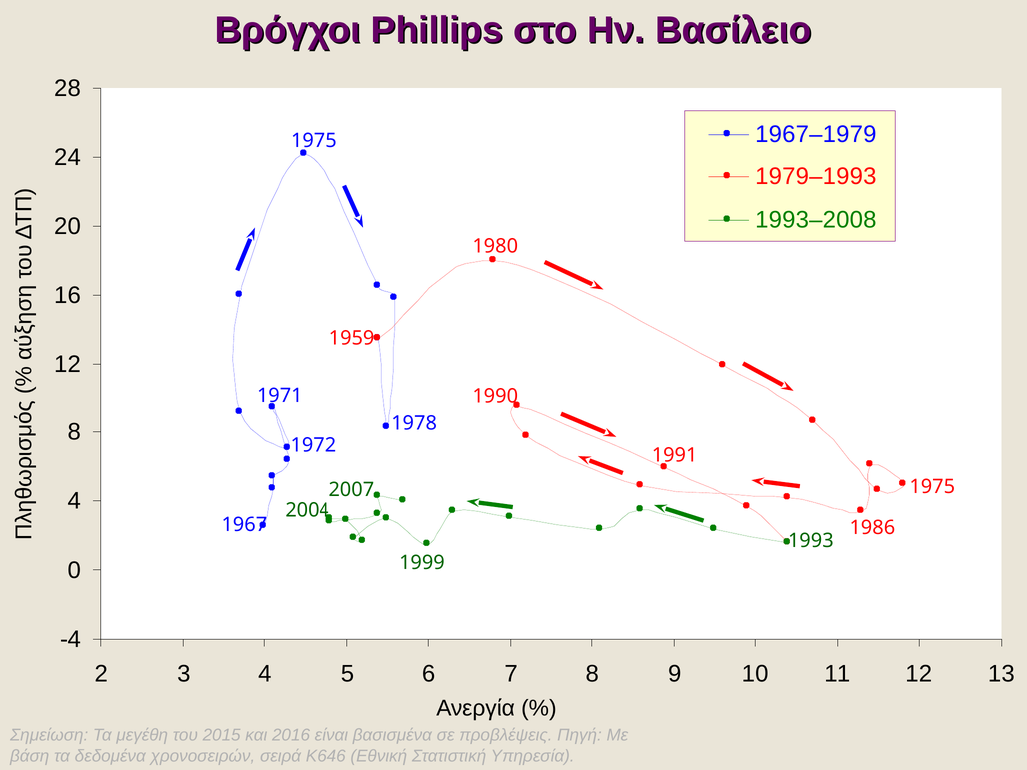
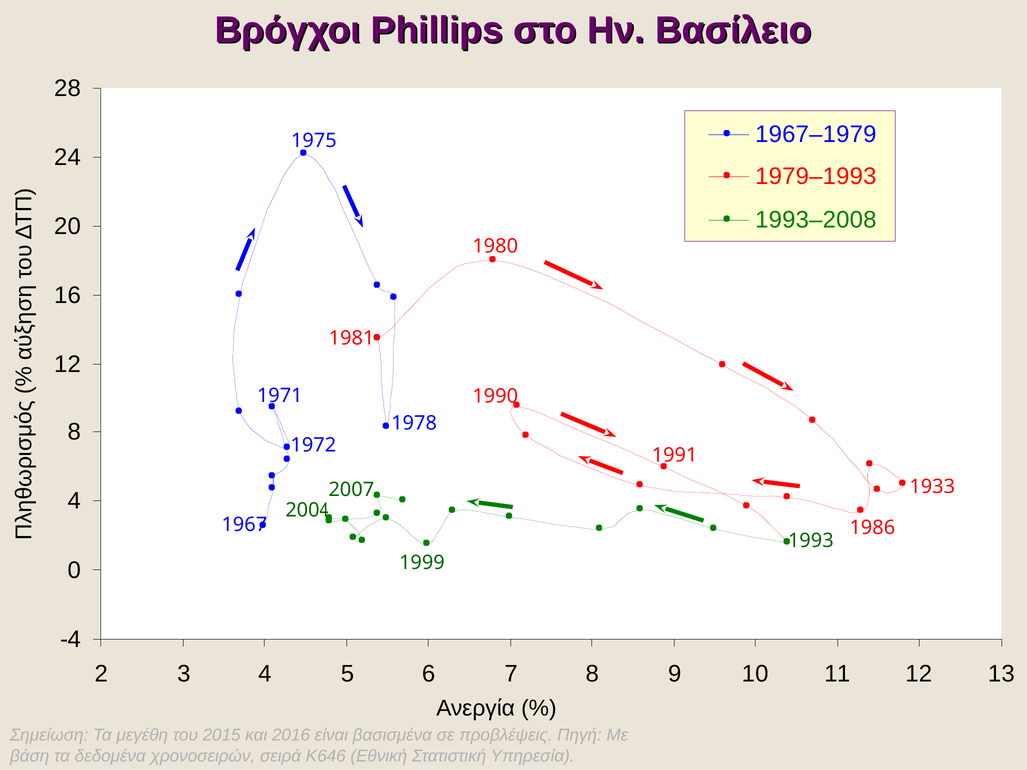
1959: 1959 -> 1981 (352, 338)
1975: 1975 -> 1933 (932, 487)
